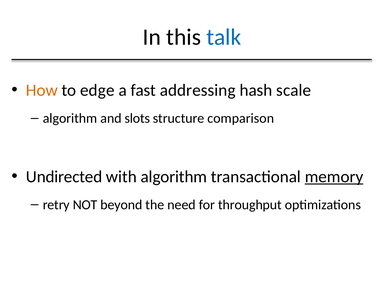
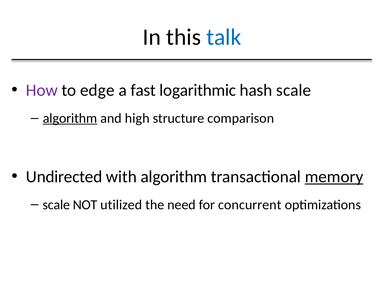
How colour: orange -> purple (42, 90)
addressing: addressing -> logarithmic (198, 90)
algorithm underline: none -> present (70, 118)
slots: slots -> high (137, 118)
retry: retry -> scale (56, 205)
beyond: beyond -> utilized (121, 205)
throughput: throughput -> concurrent (250, 205)
